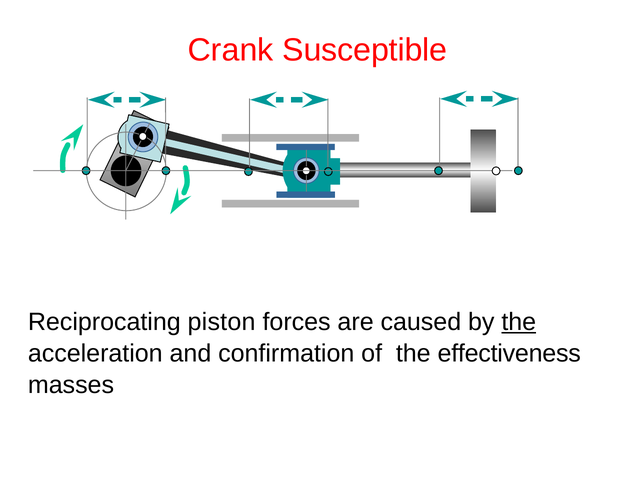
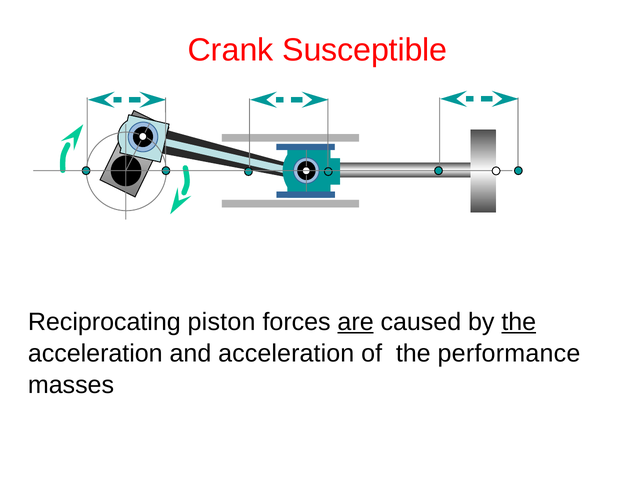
are underline: none -> present (356, 322)
and confirmation: confirmation -> acceleration (286, 354)
effectiveness: effectiveness -> performance (509, 354)
